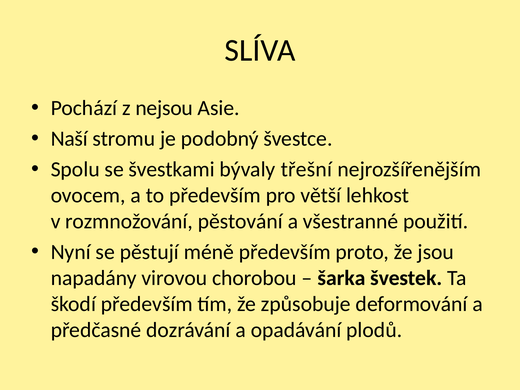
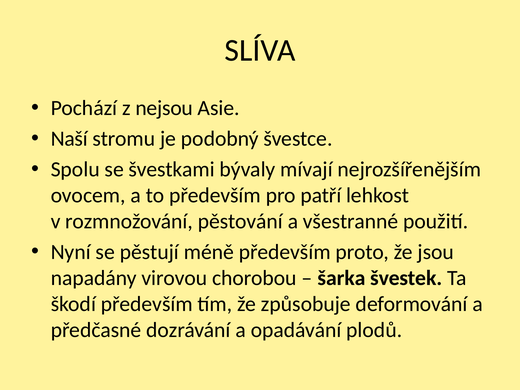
třešní: třešní -> mívají (307, 169)
větší: větší -> patří (321, 195)
